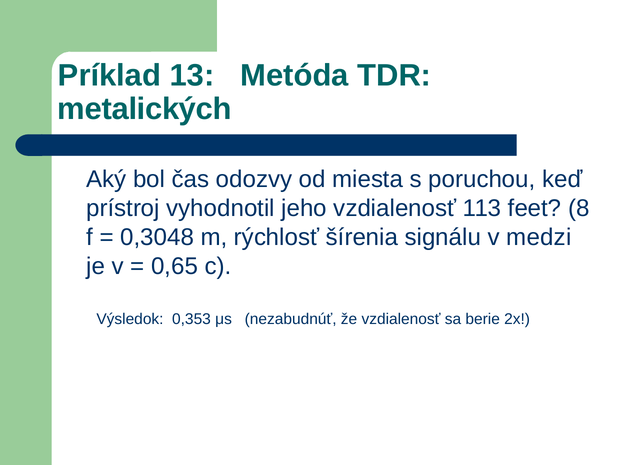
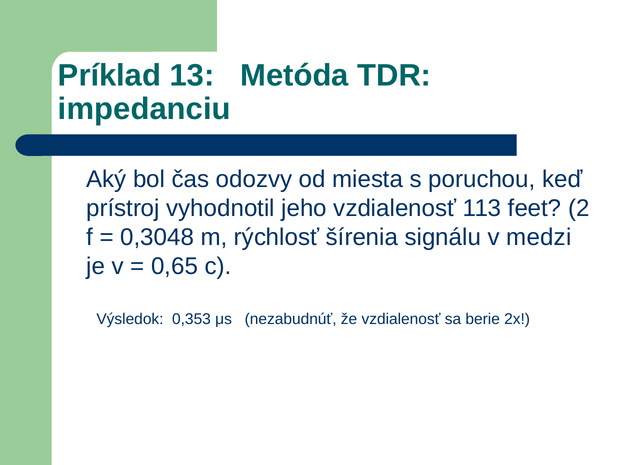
metalických: metalických -> impedanciu (144, 109)
8: 8 -> 2 (579, 208)
